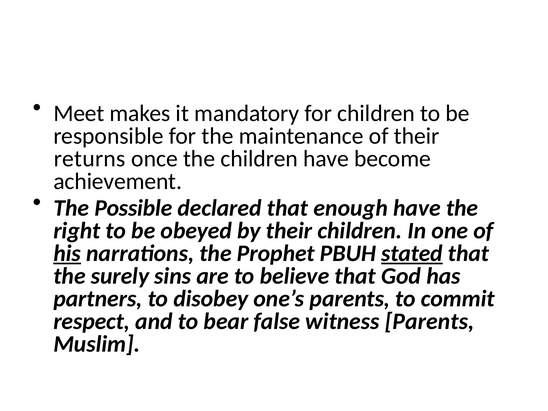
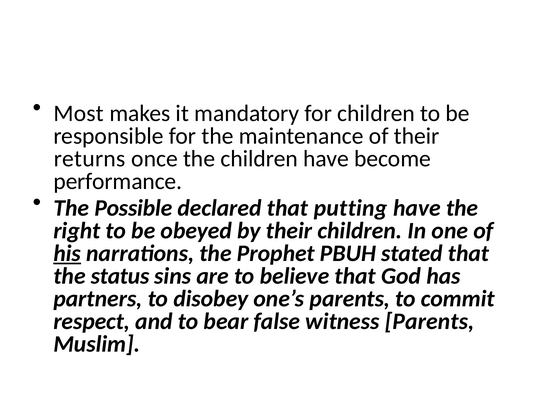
Meet: Meet -> Most (79, 114)
achievement: achievement -> performance (118, 181)
enough: enough -> putting (351, 208)
stated underline: present -> none (412, 253)
surely: surely -> status (120, 276)
